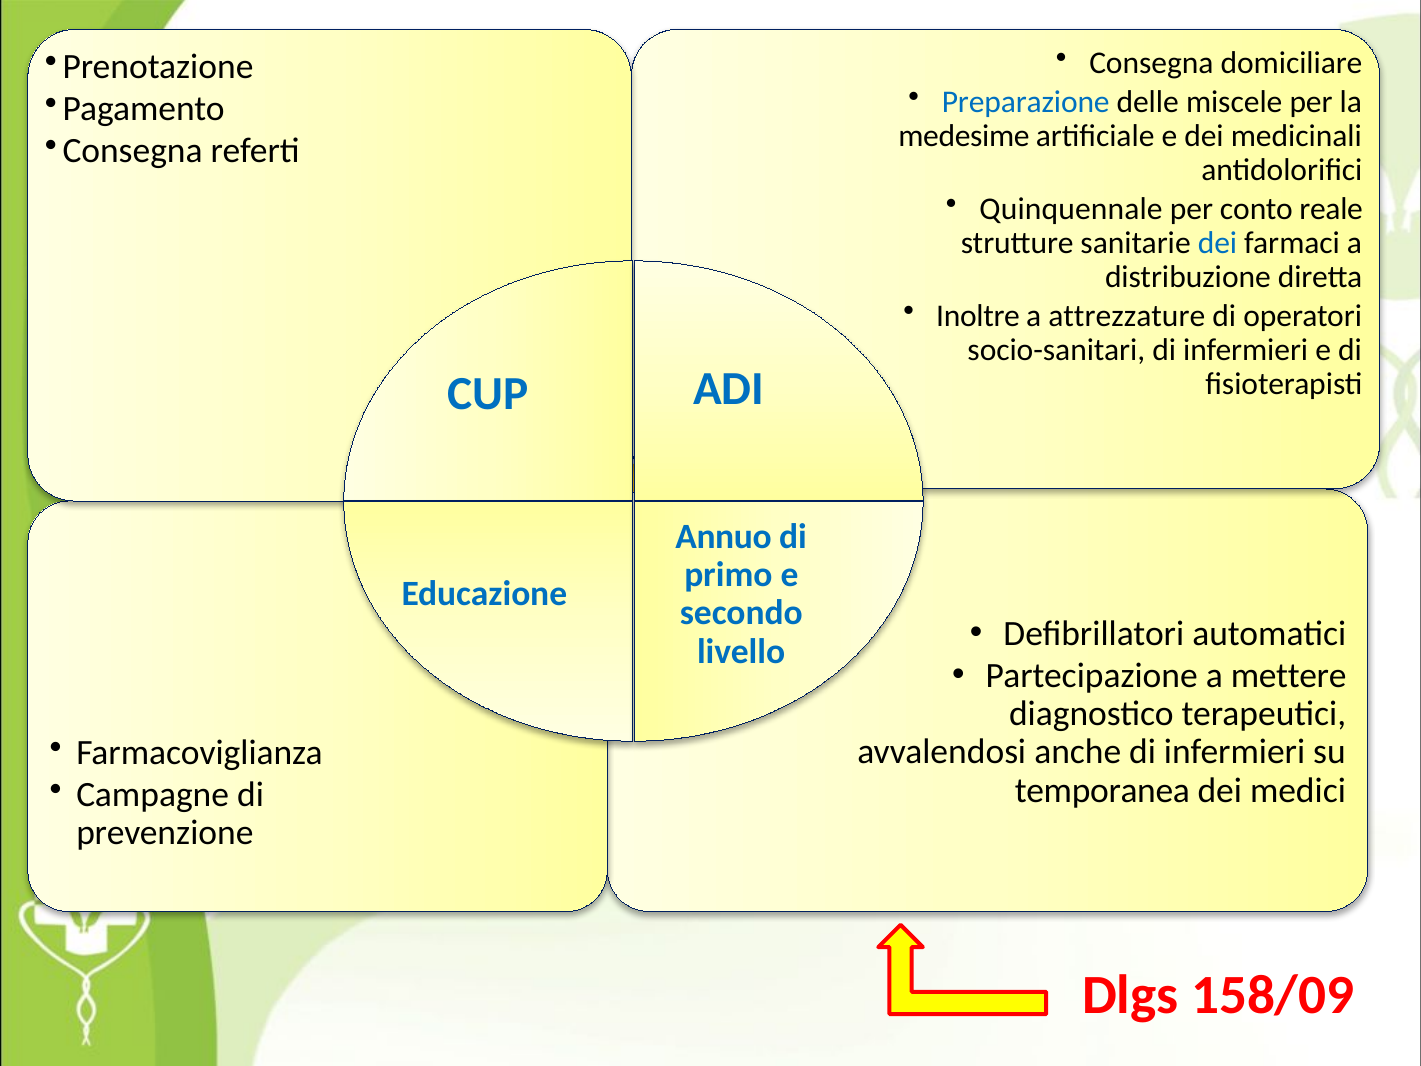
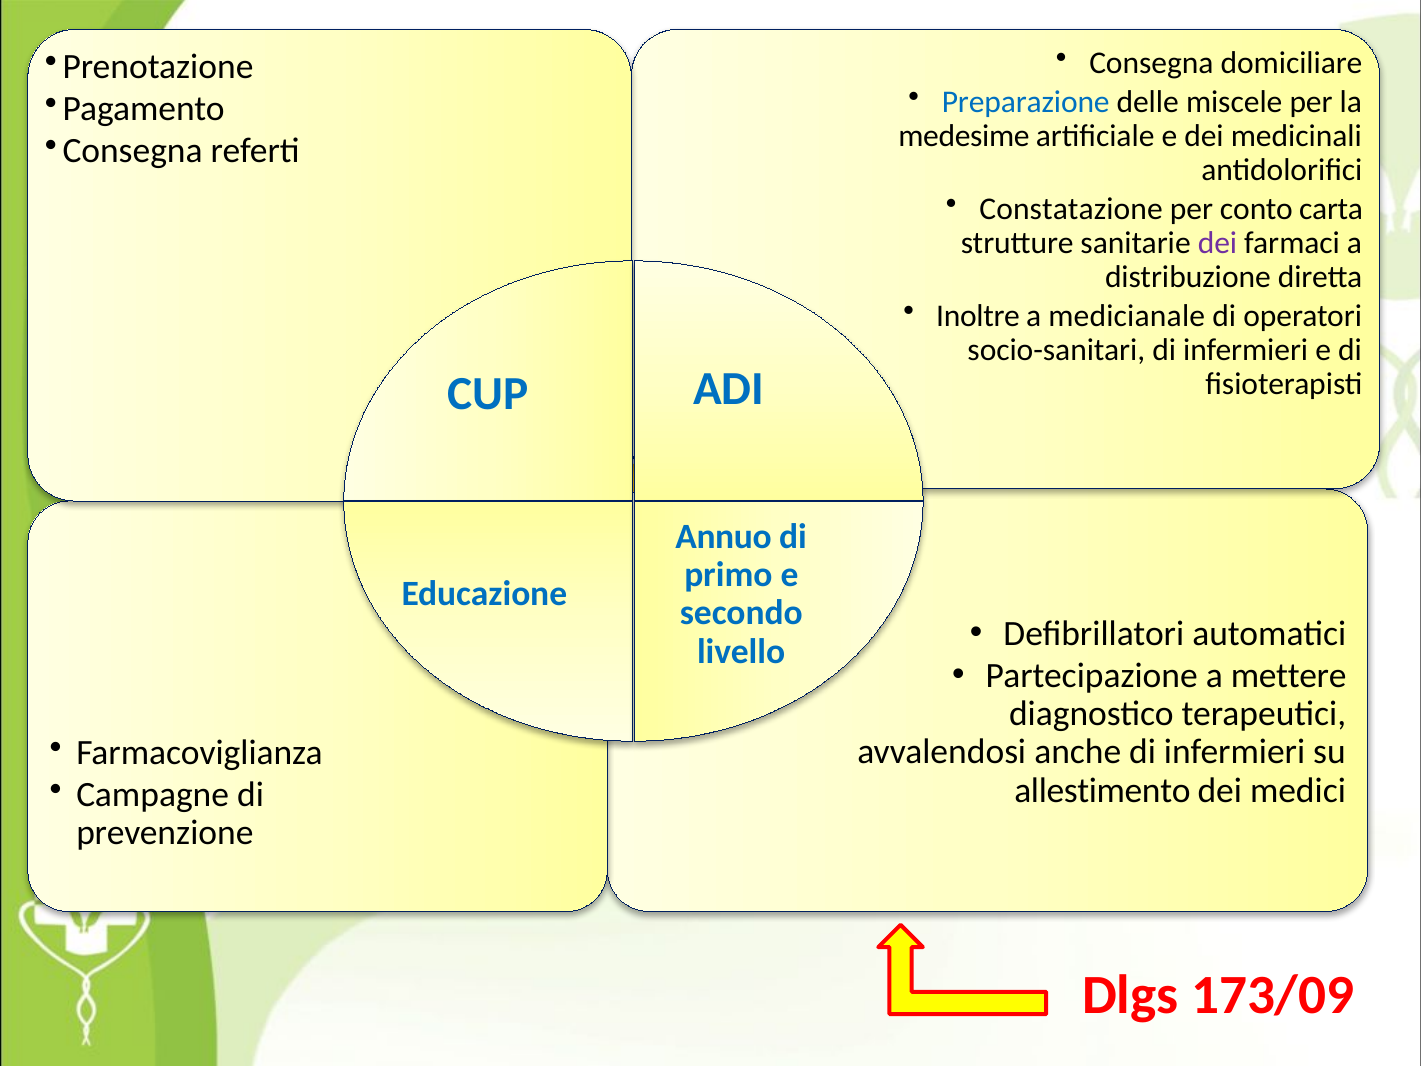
Quinquennale: Quinquennale -> Constatazione (1071, 209)
reale: reale -> carta (1331, 209)
dei colour: blue -> purple (1217, 243)
attrezzature: attrezzature -> medicianale (1127, 316)
temporanea: temporanea -> allestimento (1102, 790)
158/09: 158/09 -> 173/09 (1273, 995)
